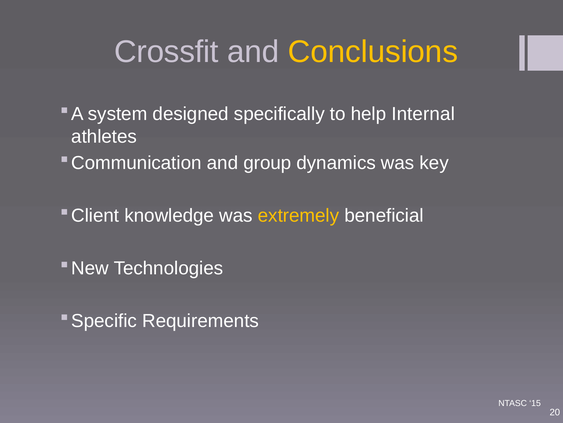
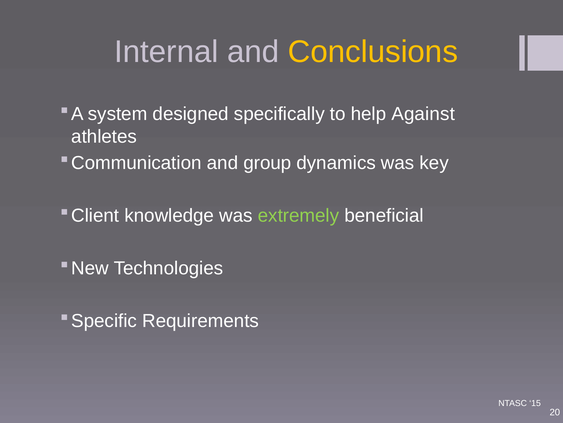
Crossfit: Crossfit -> Internal (166, 52)
Internal: Internal -> Against (423, 114)
extremely colour: yellow -> light green (299, 215)
